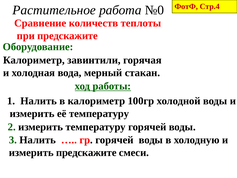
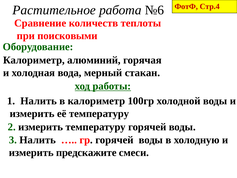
№0: №0 -> №6 (155, 10)
при предскажите: предскажите -> поисковыми (67, 36)
завинтили: завинтили -> алюминий (94, 60)
